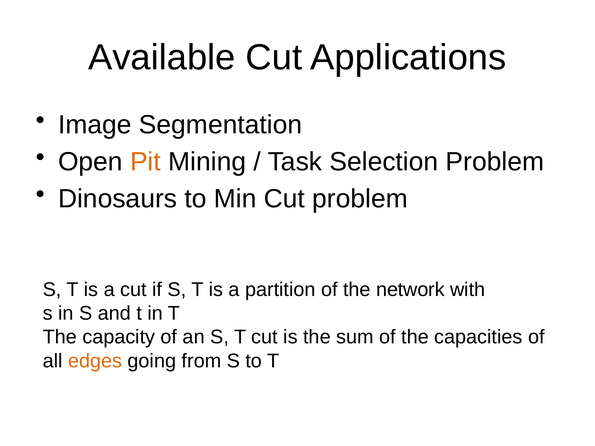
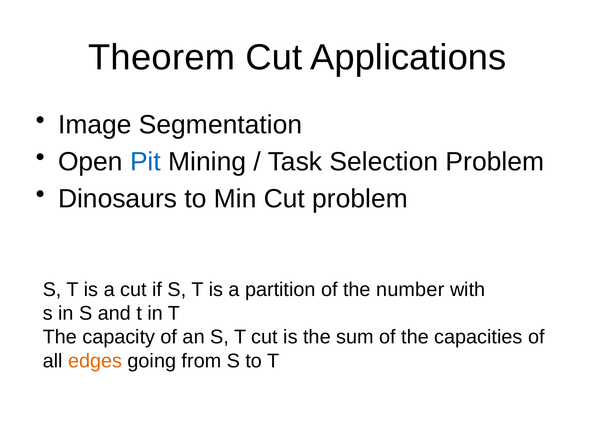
Available: Available -> Theorem (162, 58)
Pit colour: orange -> blue (145, 162)
network: network -> number (410, 290)
